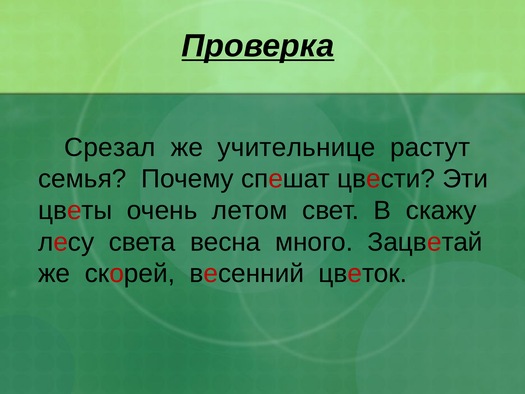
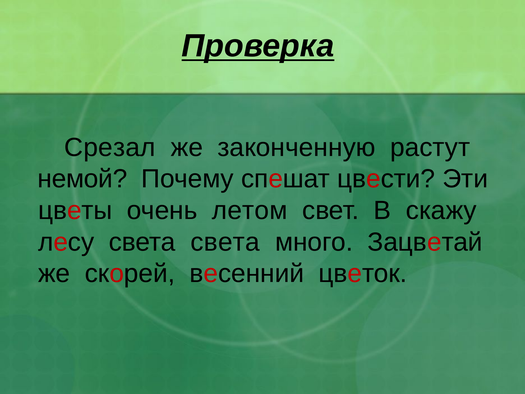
учительнице: учительнице -> законченную (297, 147)
семья: семья -> немой (82, 179)
света весна: весна -> света (225, 242)
